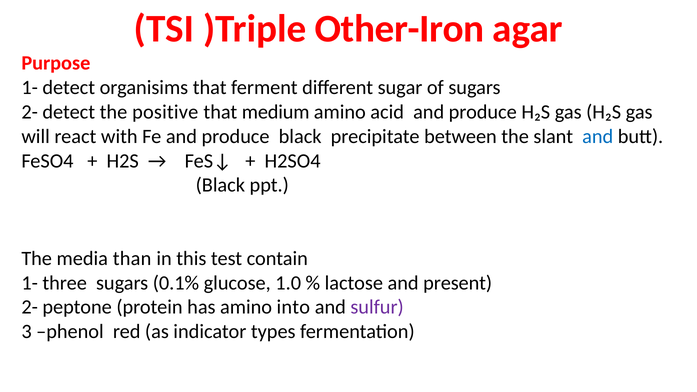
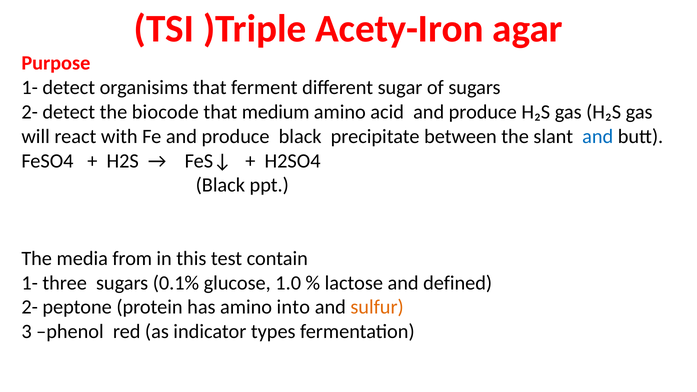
Other-Iron: Other-Iron -> Acety-Iron (400, 29)
positive: positive -> biocode (165, 112)
than: than -> from (132, 258)
present: present -> defined (458, 283)
sulfur colour: purple -> orange (377, 307)
